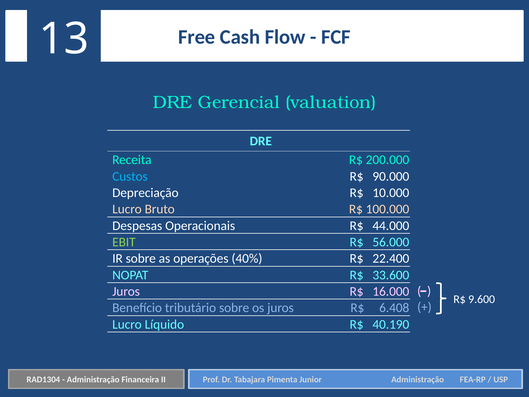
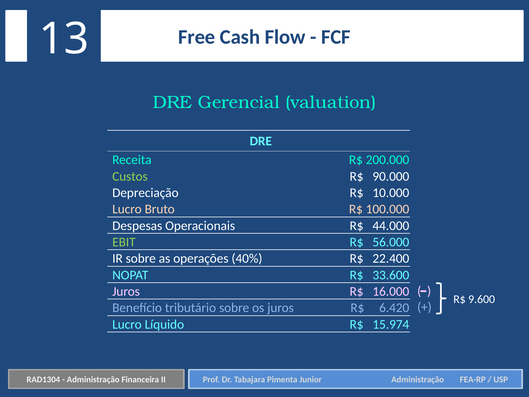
Custos colour: light blue -> light green (130, 176)
6.408: 6.408 -> 6.420 (394, 308)
40.190: 40.190 -> 15.974 (391, 324)
